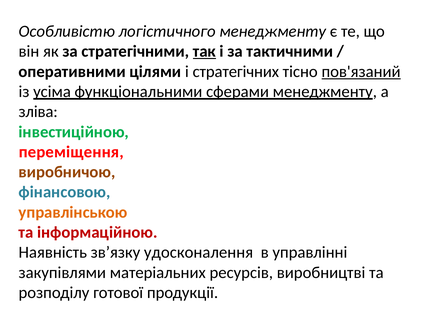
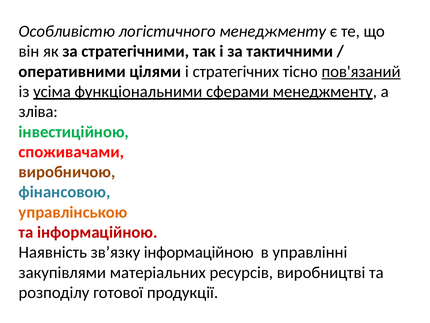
так underline: present -> none (204, 51)
переміщення: переміщення -> споживачами (71, 152)
зв’язку удосконалення: удосконалення -> інформаційною (199, 252)
